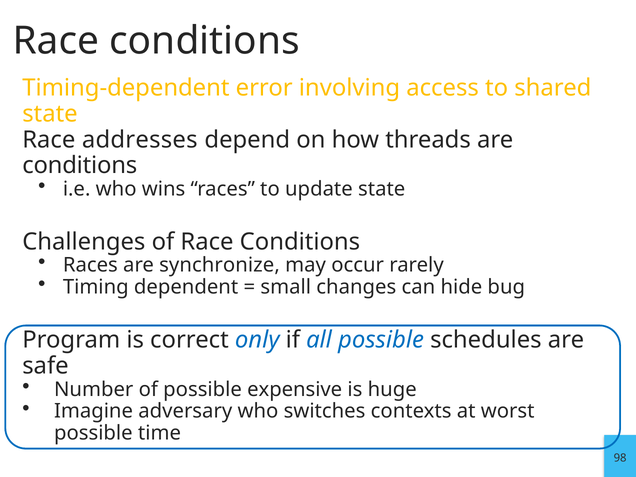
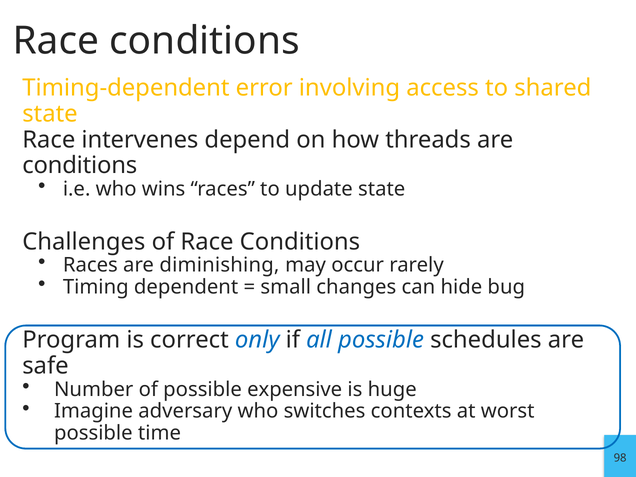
addresses: addresses -> intervenes (140, 140)
synchronize: synchronize -> diminishing (219, 265)
